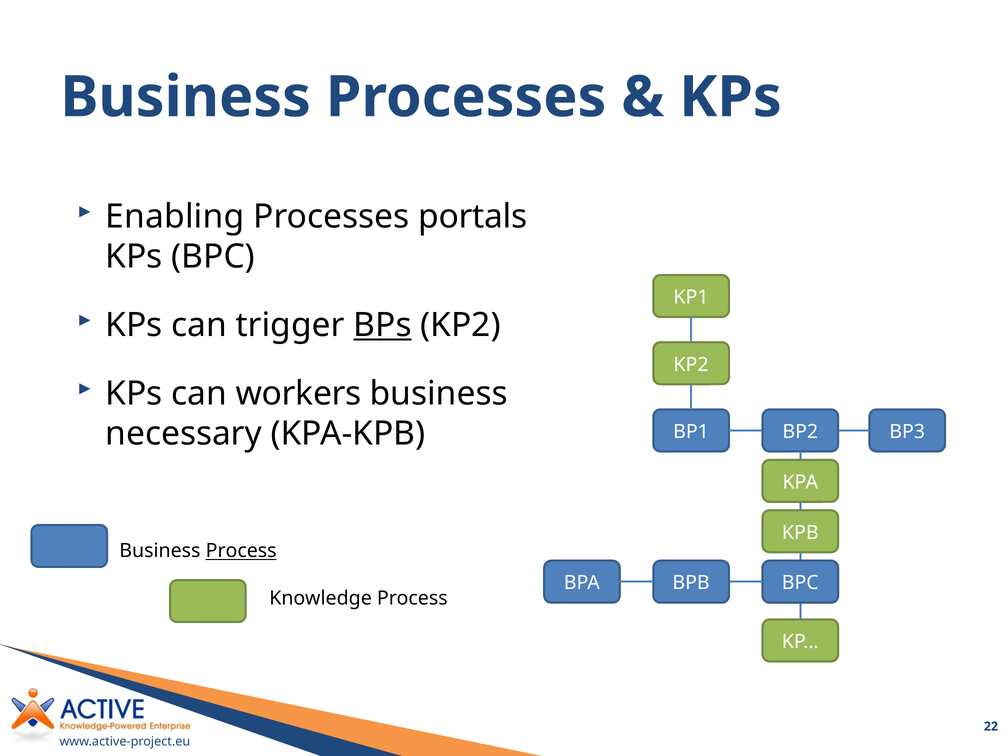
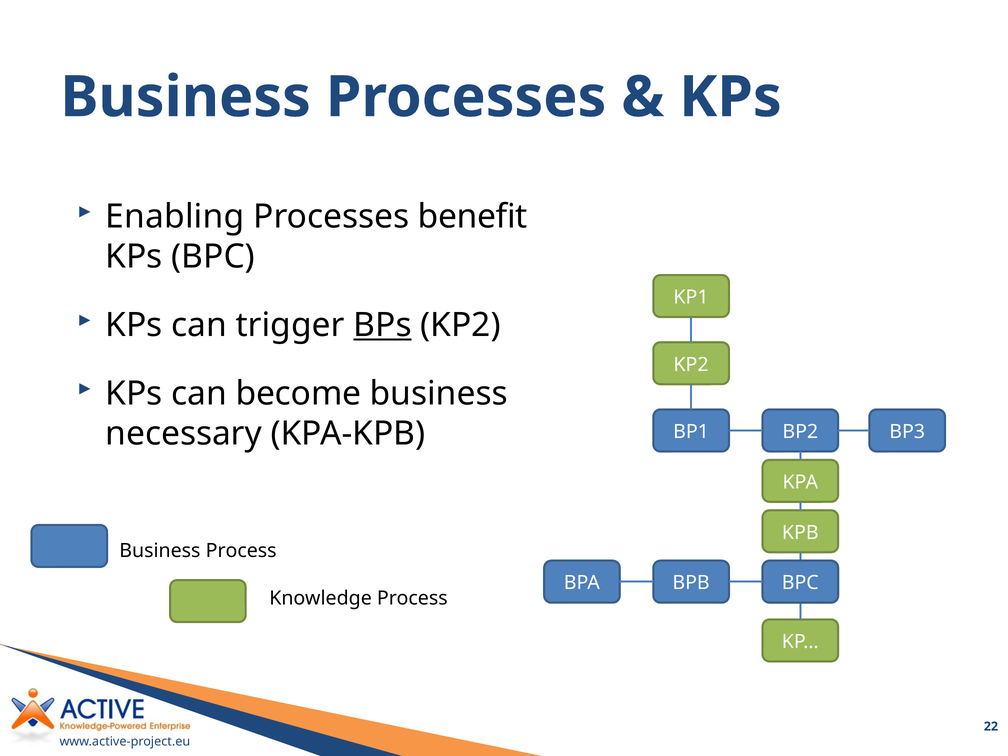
portals: portals -> benefit (473, 217)
workers: workers -> become (298, 394)
Process underline: present -> none (241, 551)
